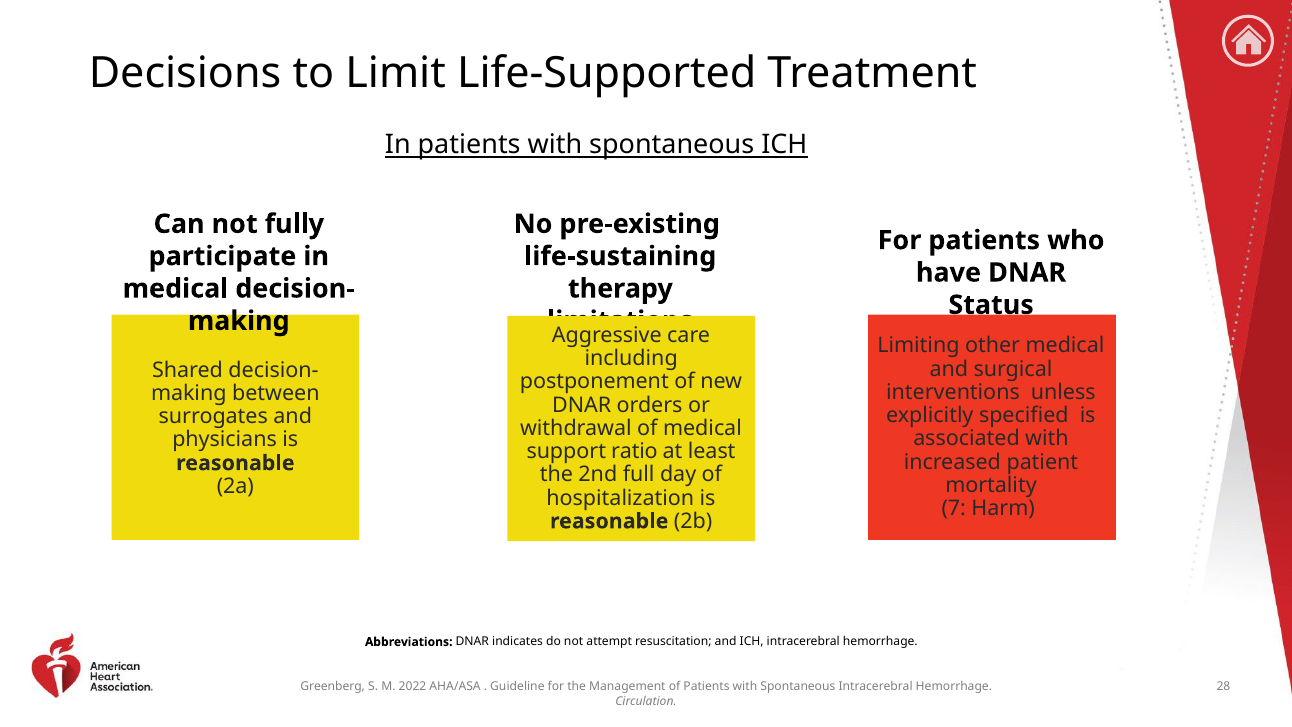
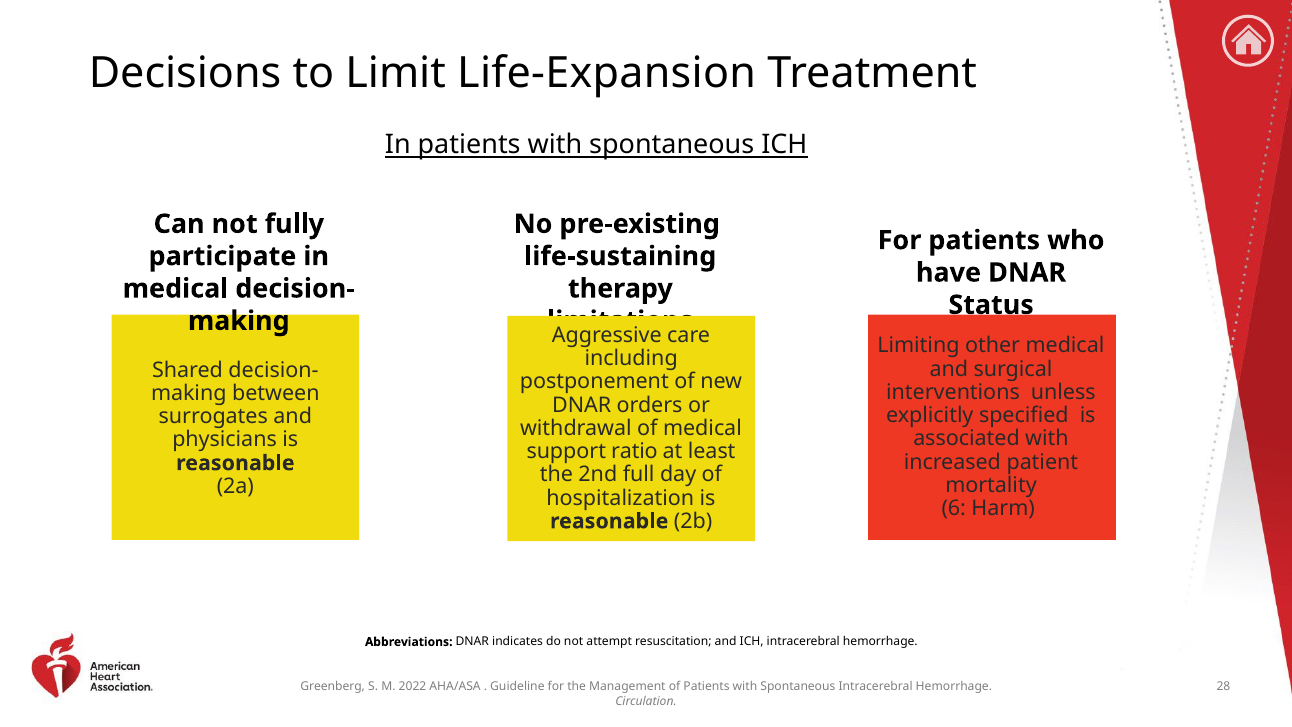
Life-Supported: Life-Supported -> Life-Expansion (607, 73)
7: 7 -> 6 (954, 508)
